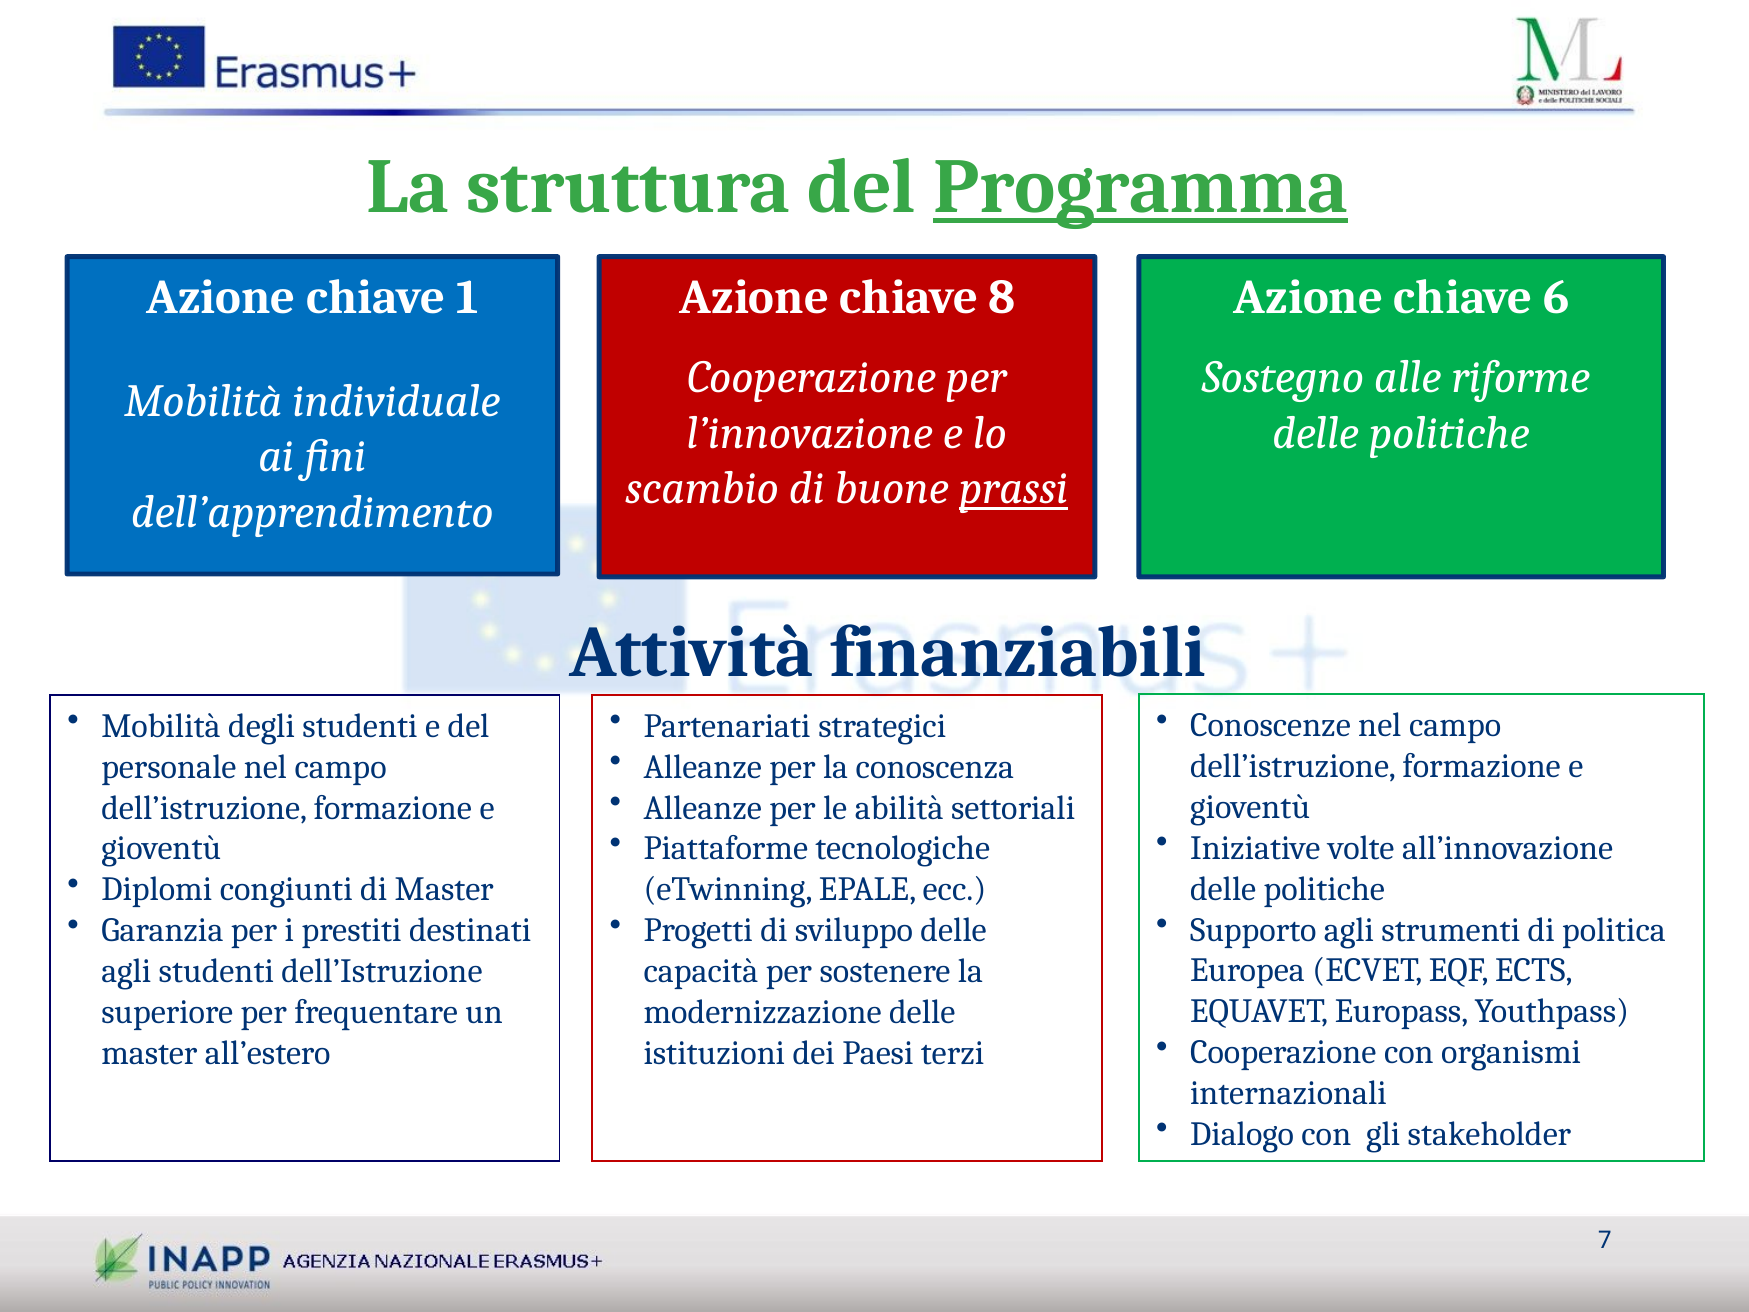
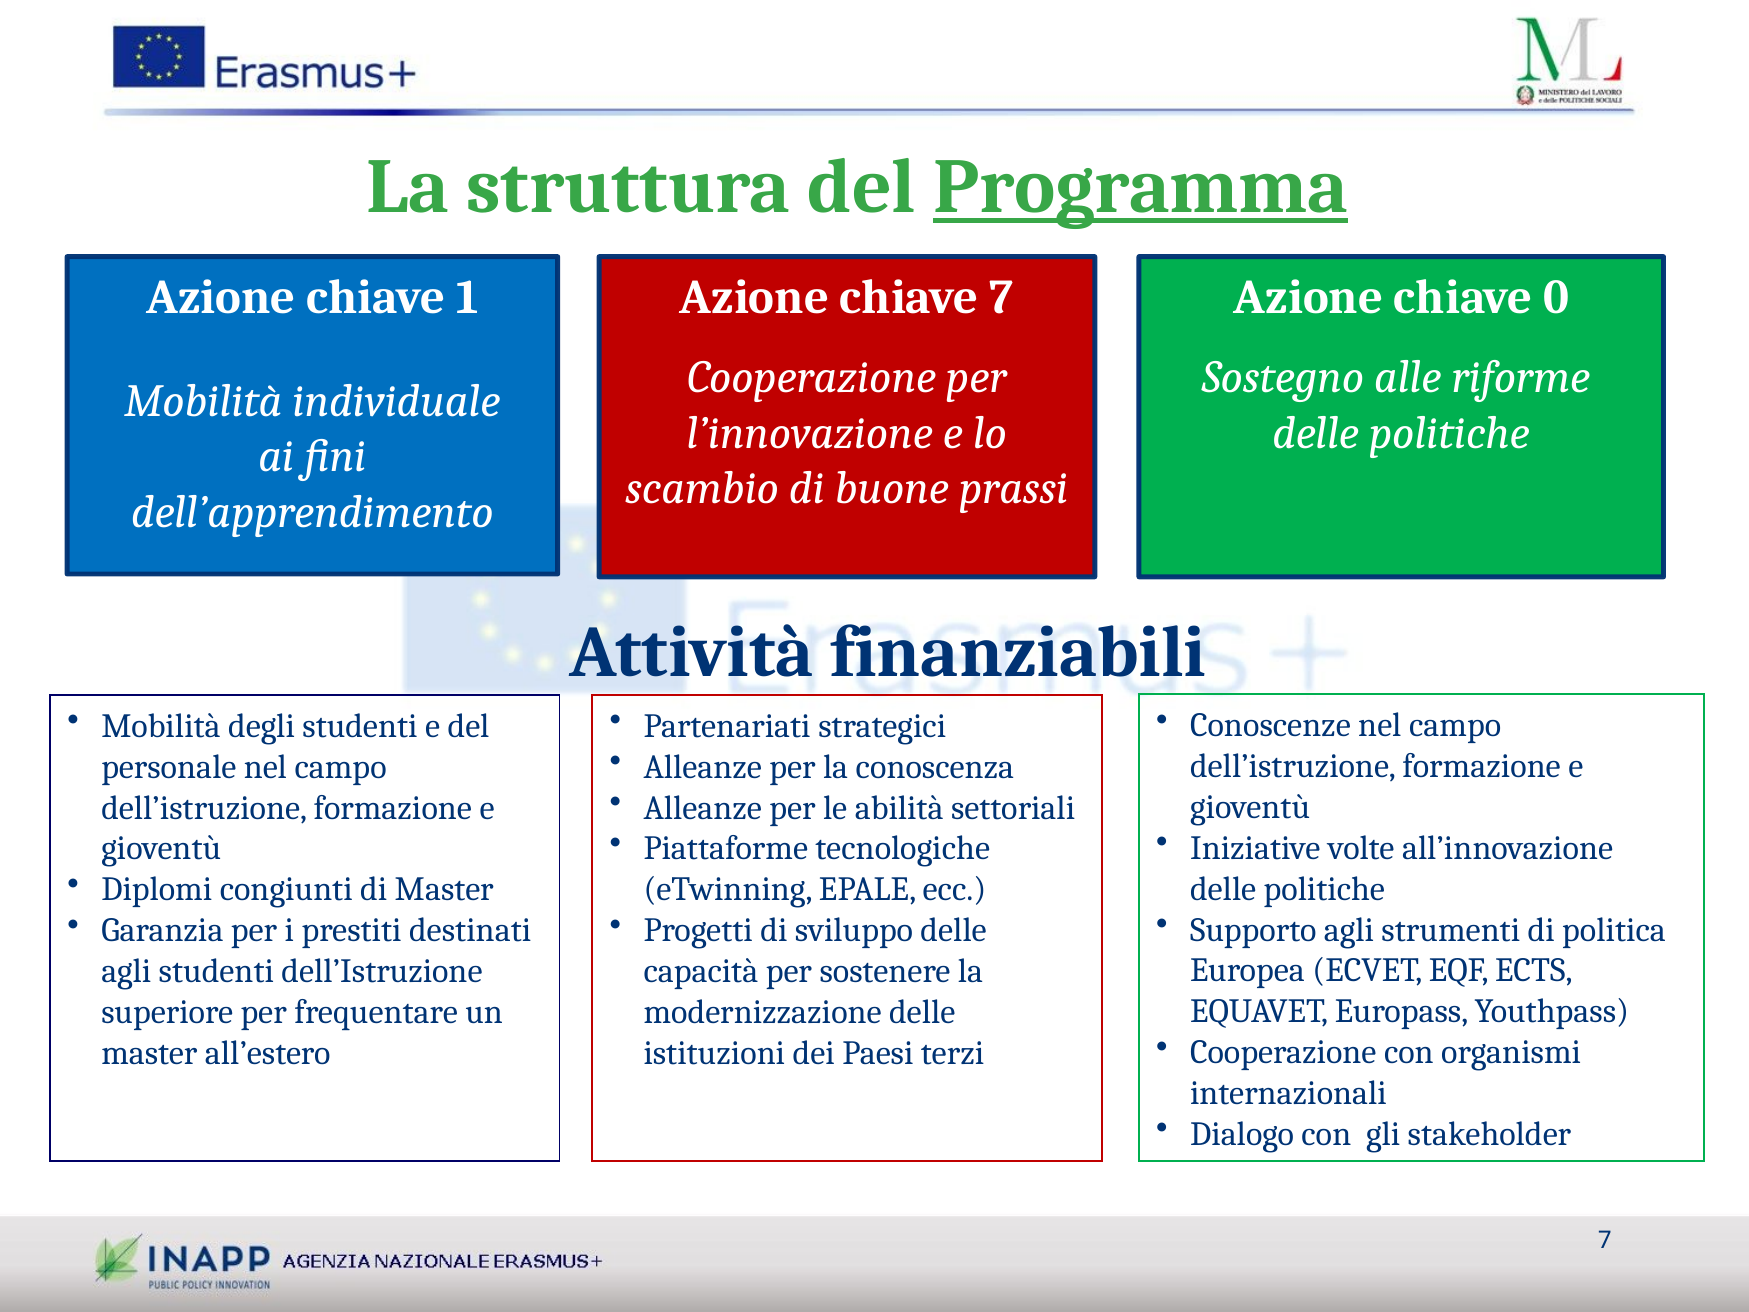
chiave 8: 8 -> 7 (1002, 298)
6: 6 -> 0 (1556, 298)
prassi underline: present -> none (1014, 488)
